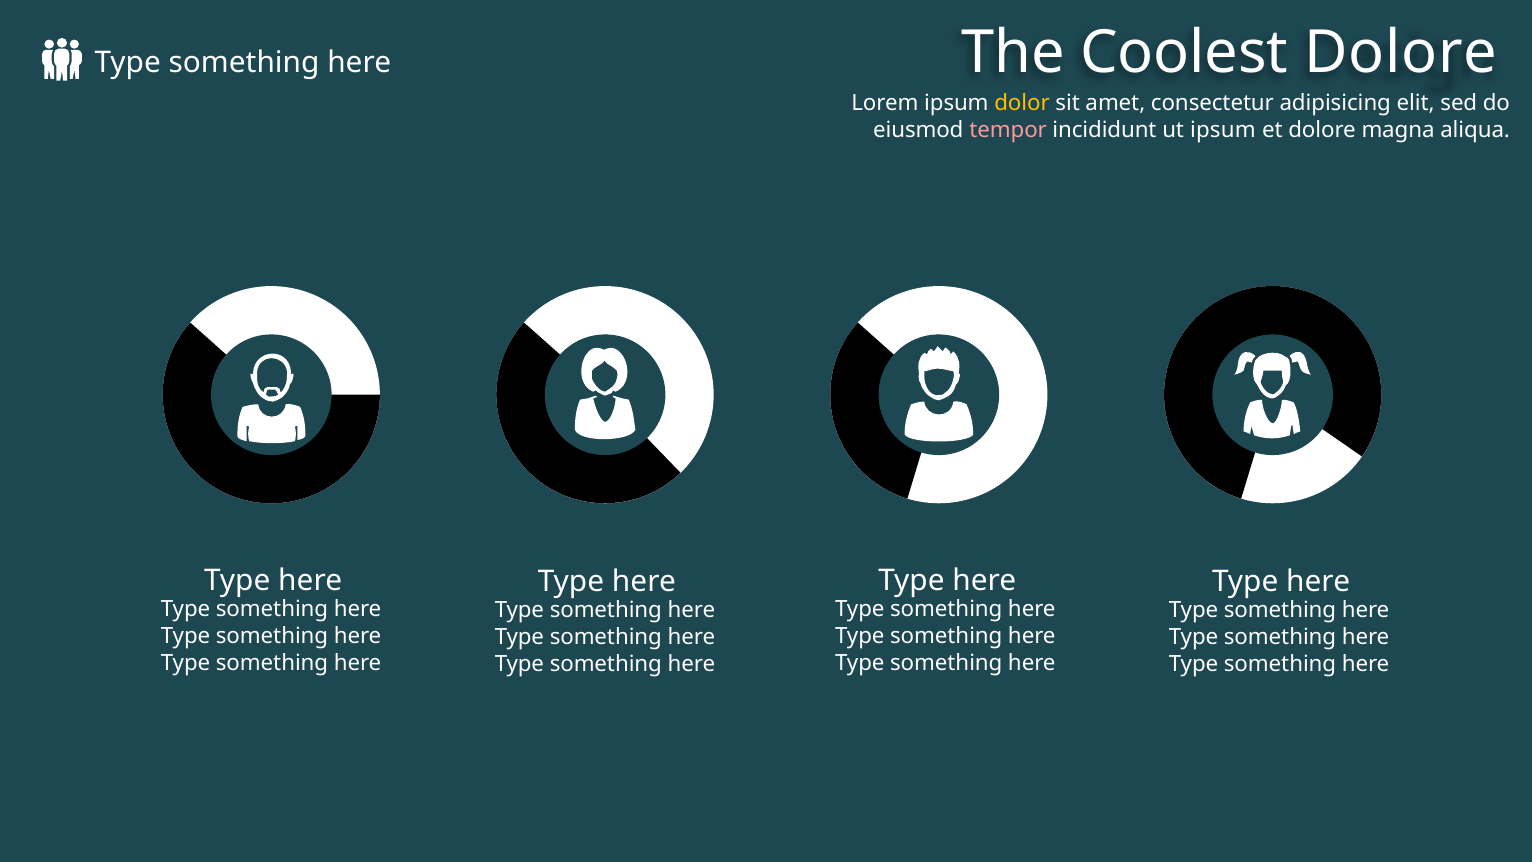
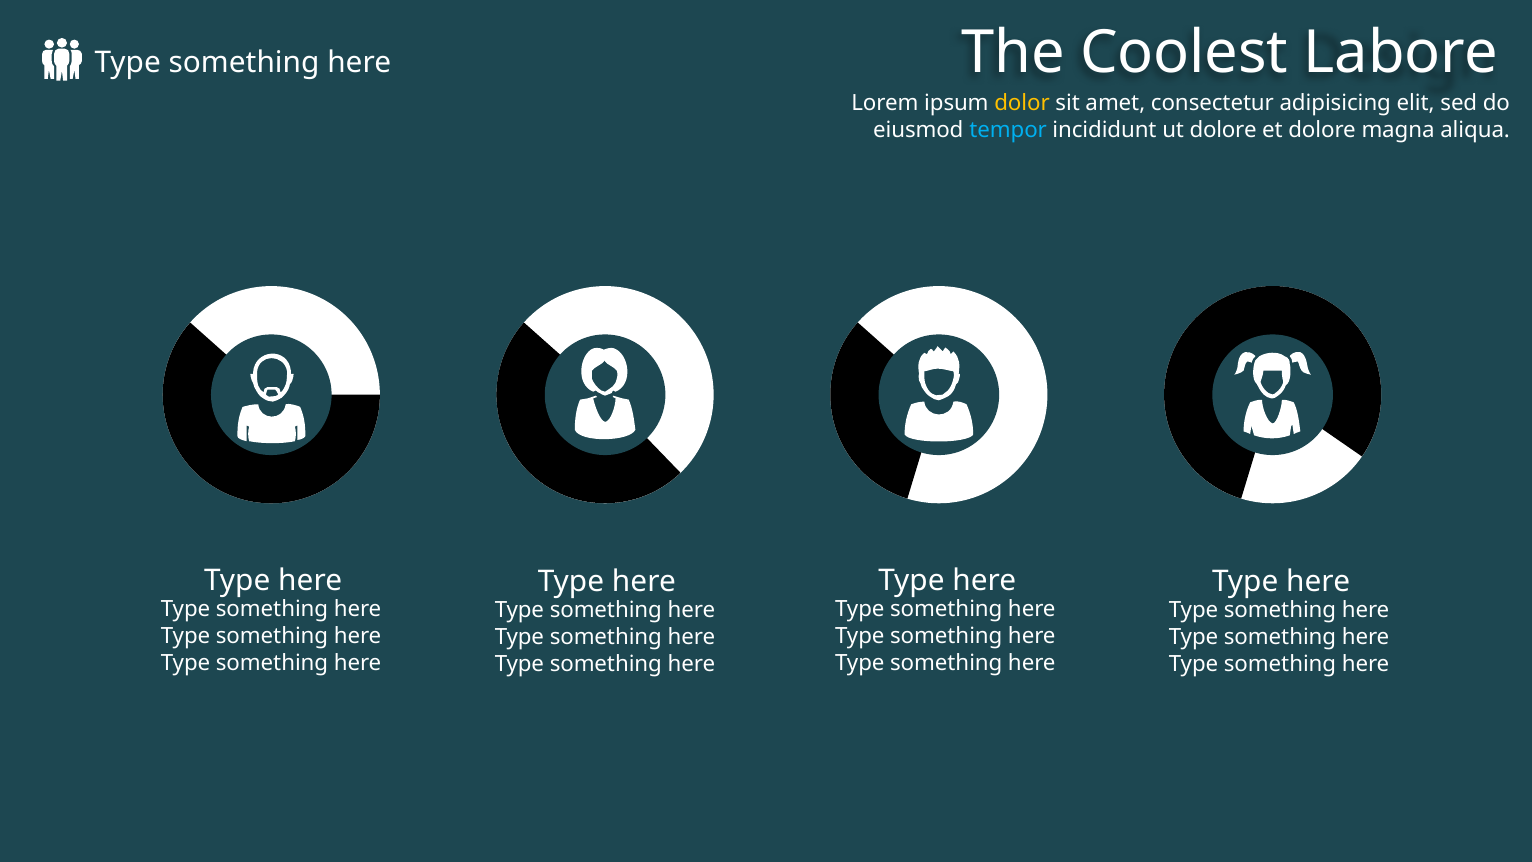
Coolest Dolore: Dolore -> Labore (1401, 53)
tempor colour: pink -> light blue (1008, 130)
ut ipsum: ipsum -> dolore (1223, 130)
